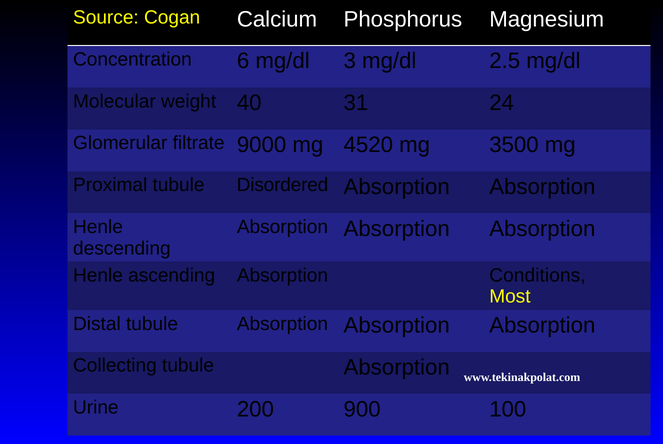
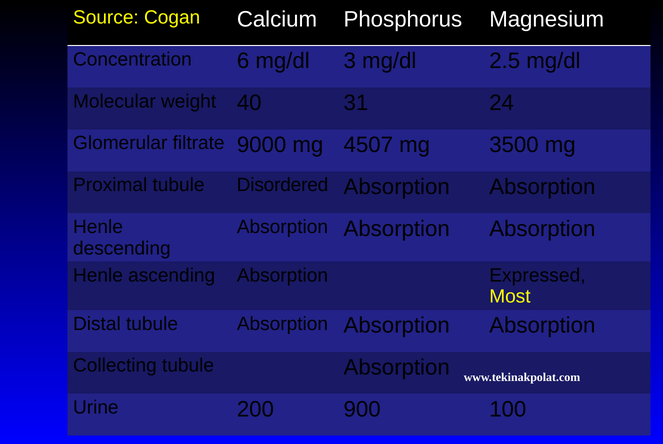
4520: 4520 -> 4507 (368, 145)
Conditions: Conditions -> Expressed (537, 275)
